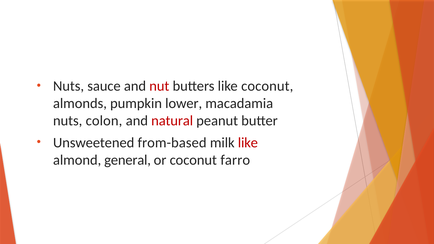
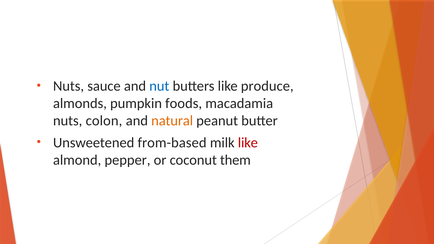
nut colour: red -> blue (159, 86)
like coconut: coconut -> produce (267, 86)
lower: lower -> foods (184, 103)
natural colour: red -> orange (172, 121)
general: general -> pepper (127, 160)
farro: farro -> them (235, 160)
